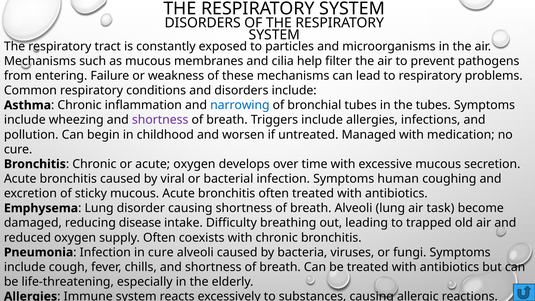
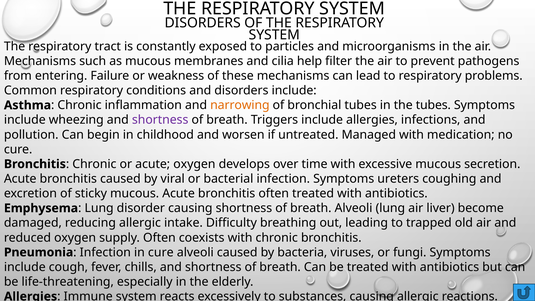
narrowing colour: blue -> orange (240, 105)
human: human -> ureters (398, 179)
task: task -> liver (441, 208)
reducing disease: disease -> allergic (140, 223)
